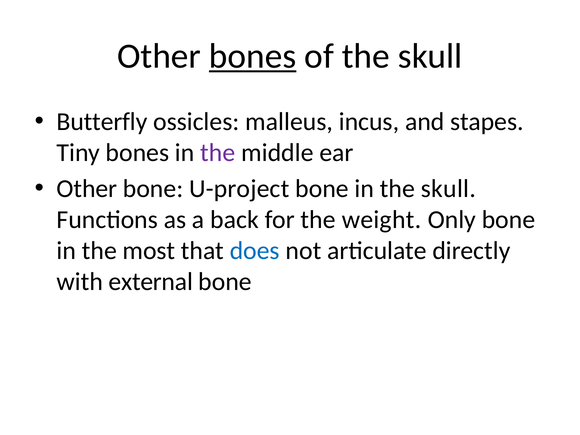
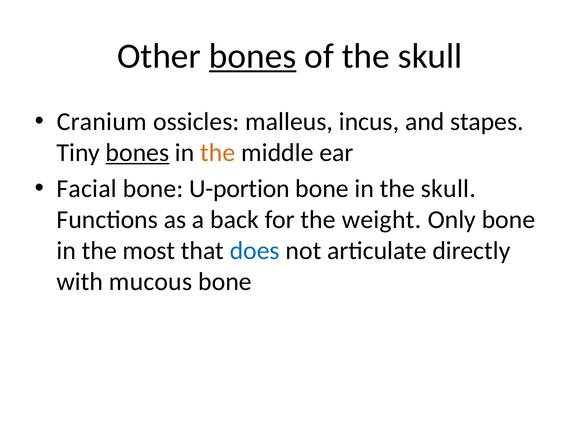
Butterfly: Butterfly -> Cranium (102, 122)
bones underline: none -> present (137, 153)
the colour: purple -> orange (218, 153)
Other: Other -> Facial (87, 189)
U-project: U-project -> U-portion (239, 189)
external: external -> mucous (151, 282)
